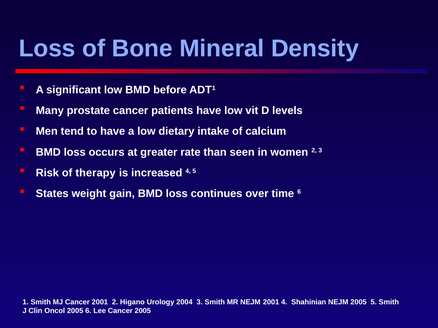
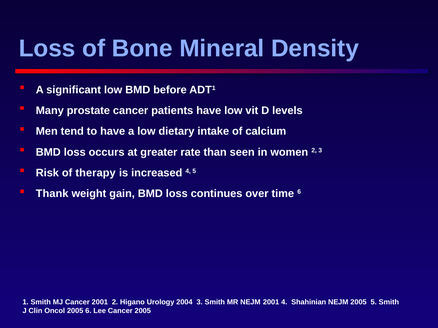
States: States -> Thank (52, 194)
